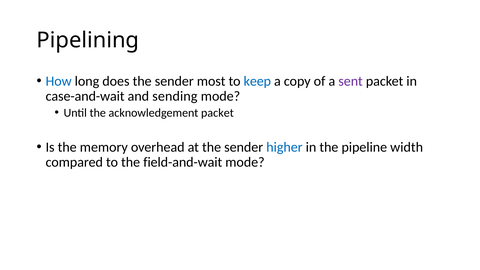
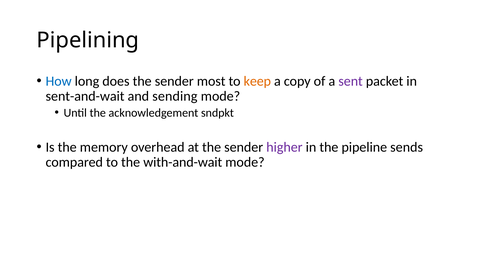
keep colour: blue -> orange (257, 81)
case-and-wait: case-and-wait -> sent-and-wait (85, 96)
acknowledgement packet: packet -> sndpkt (217, 113)
higher colour: blue -> purple (284, 147)
width: width -> sends (407, 147)
field-and-wait: field-and-wait -> with-and-wait (183, 162)
